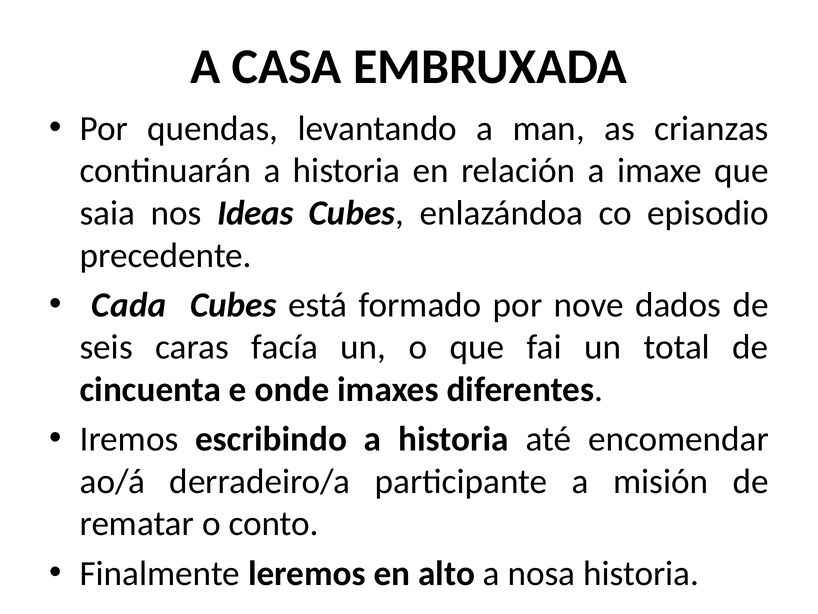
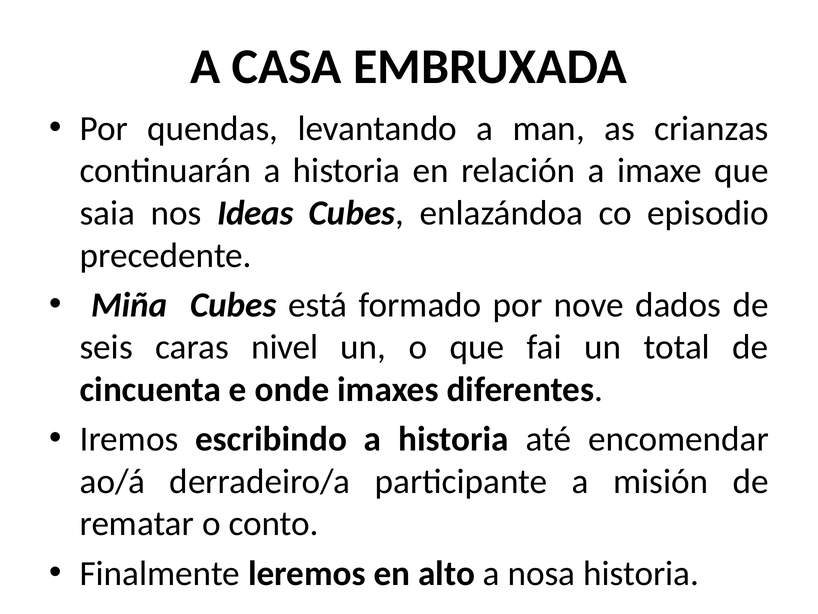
Cada: Cada -> Miña (129, 305)
facía: facía -> nivel (285, 347)
